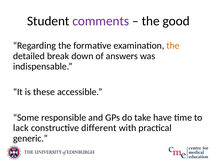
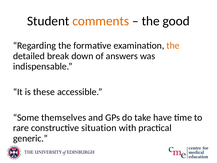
comments colour: purple -> orange (101, 21)
responsible: responsible -> themselves (64, 117)
lack: lack -> rare (21, 128)
different: different -> situation (99, 128)
